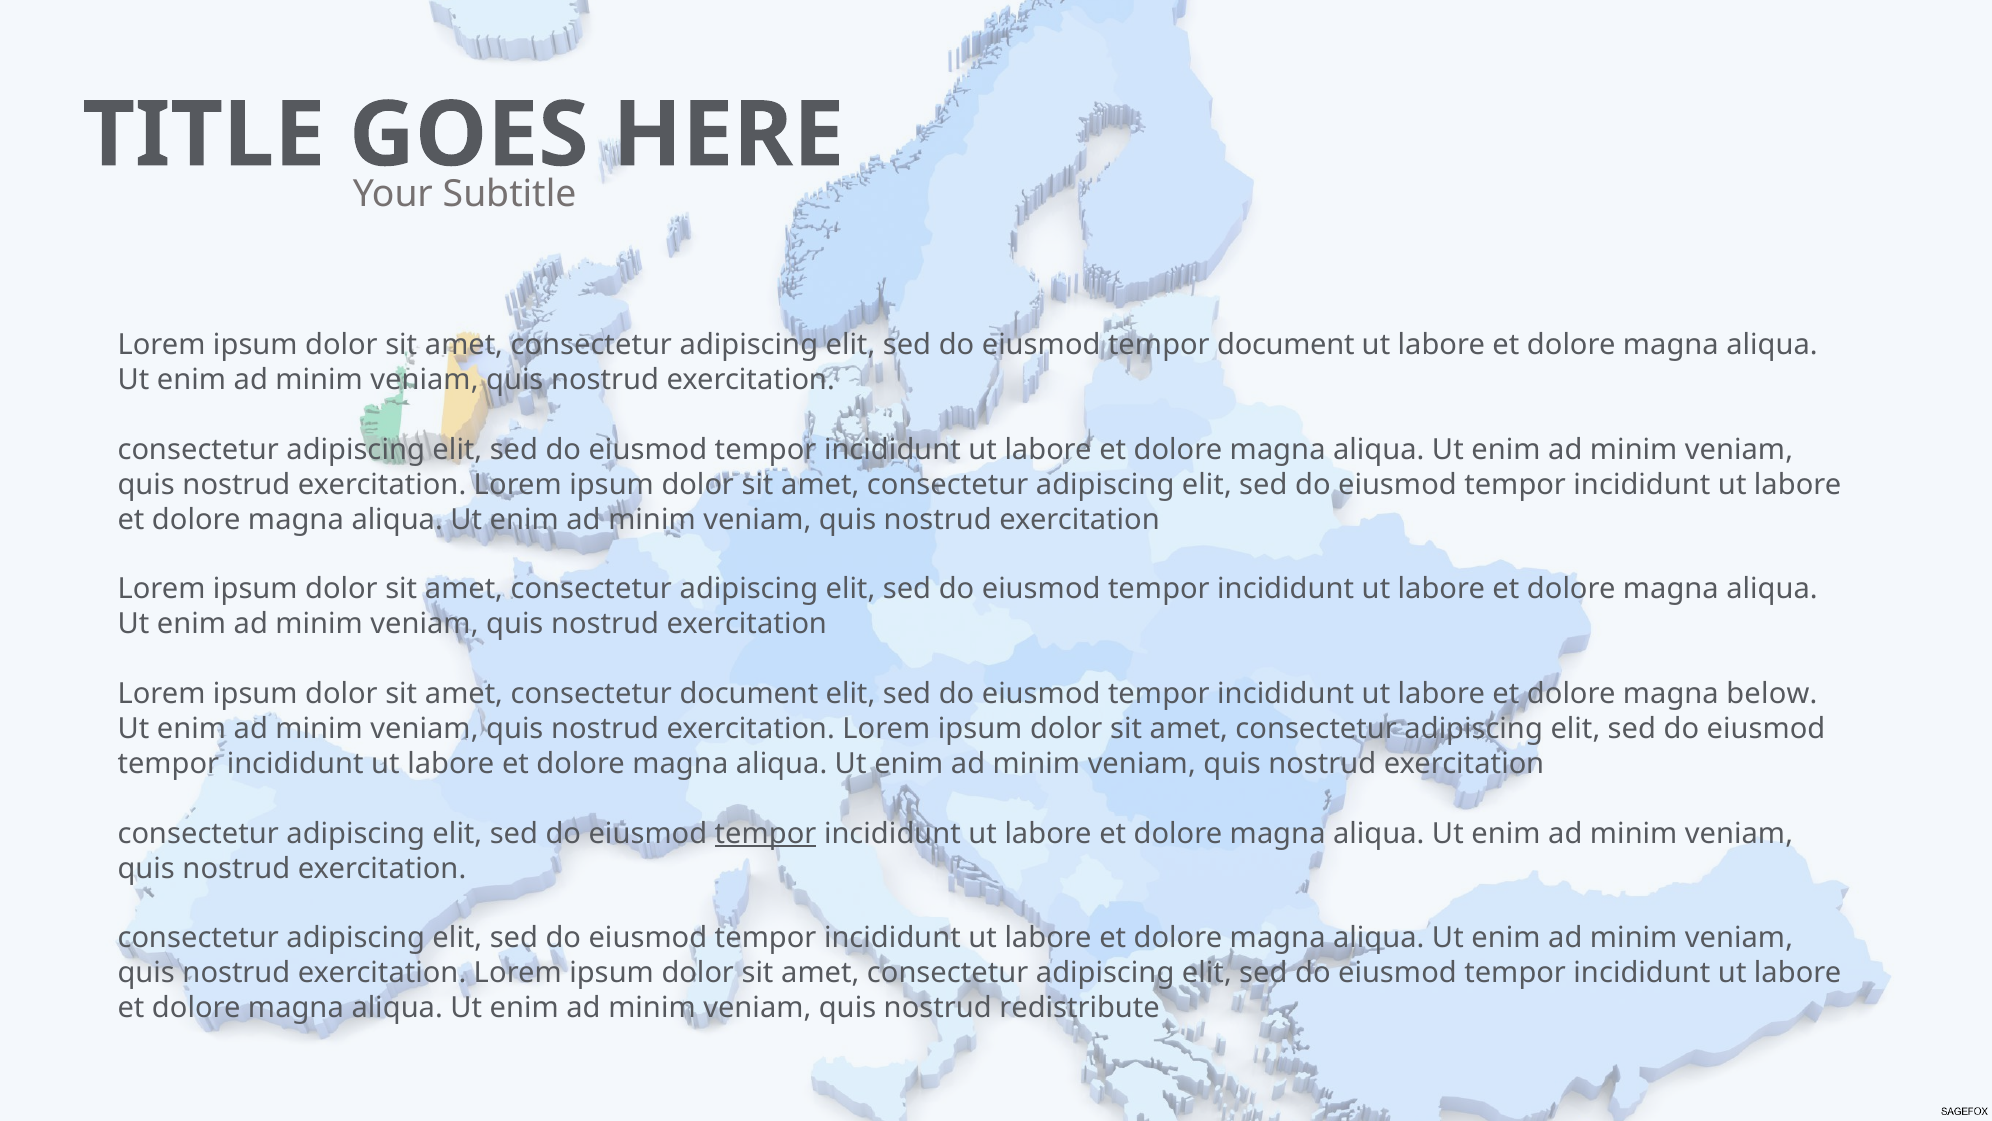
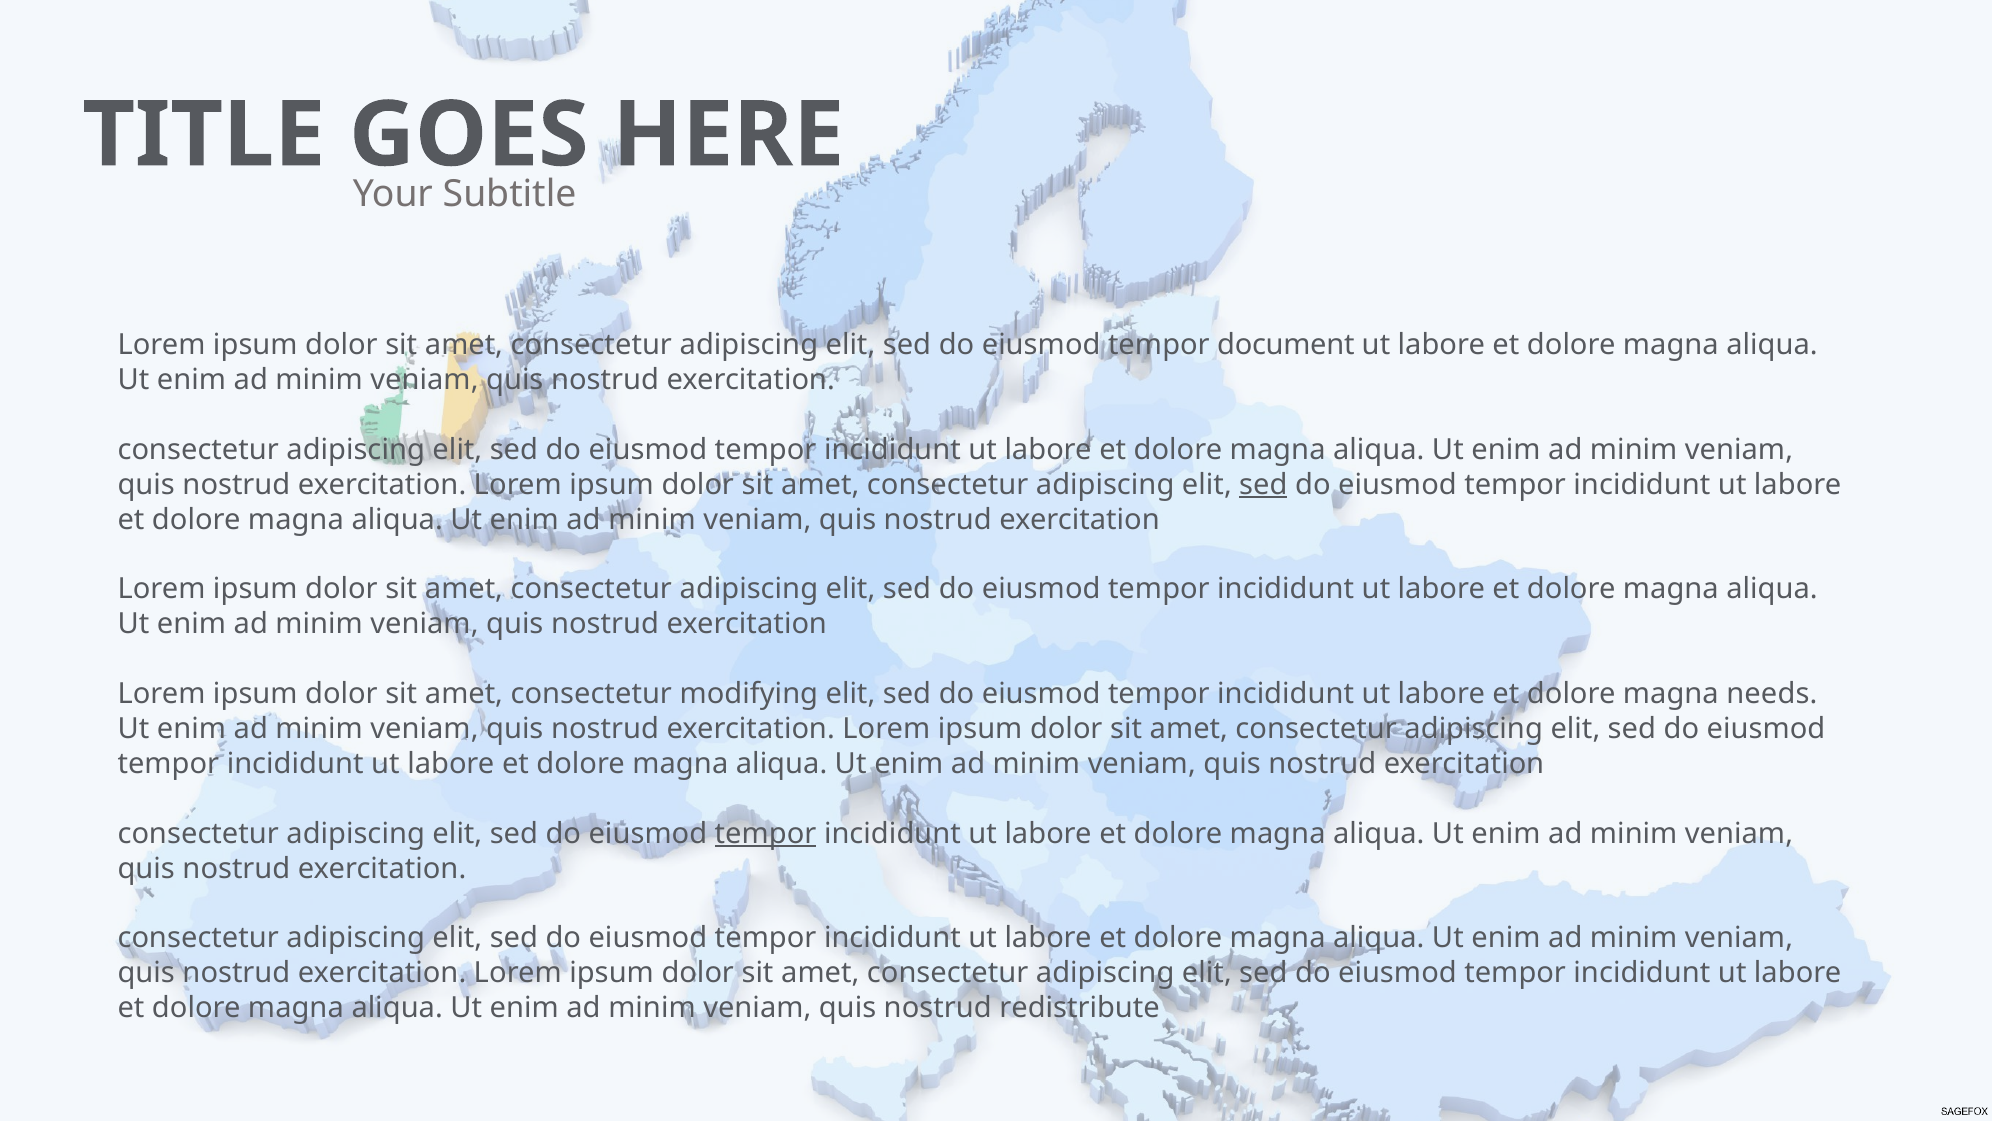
sed underline: none -> present (1263, 484)
consectetur document: document -> modifying (749, 694)
below: below -> needs (1772, 694)
